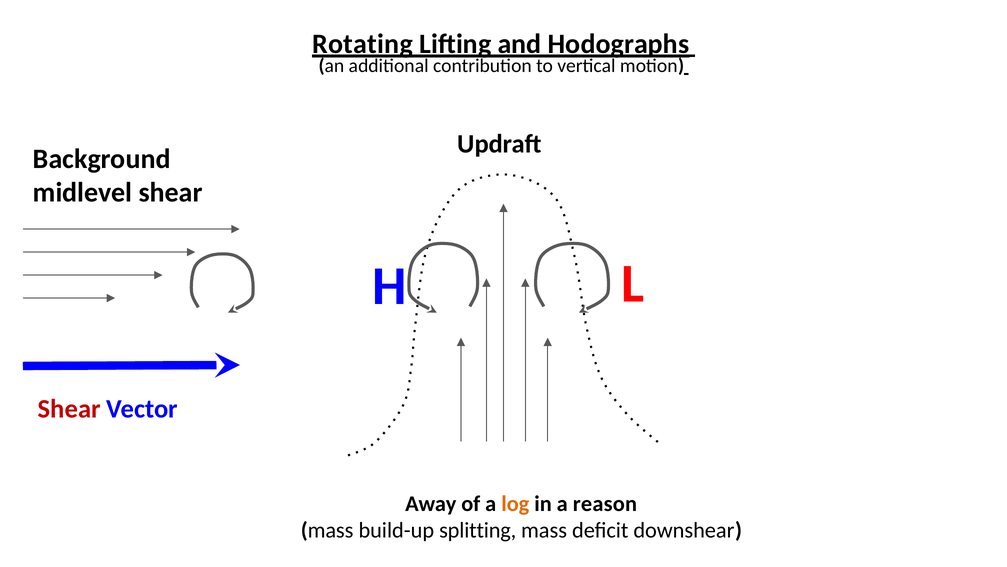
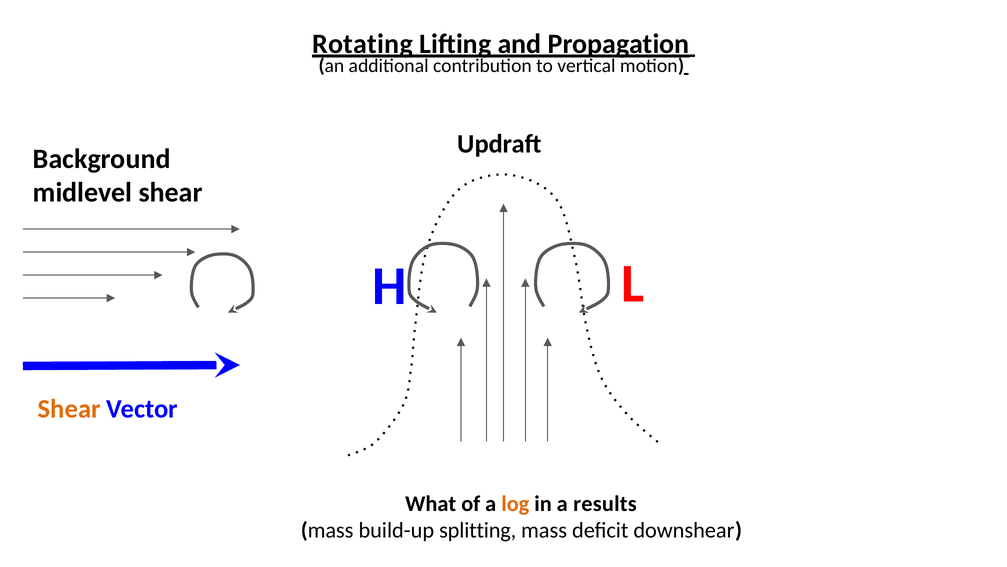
Hodographs: Hodographs -> Propagation (619, 44)
Shear colour: red -> orange (69, 409)
Away: Away -> What (431, 503)
reason: reason -> results (605, 503)
